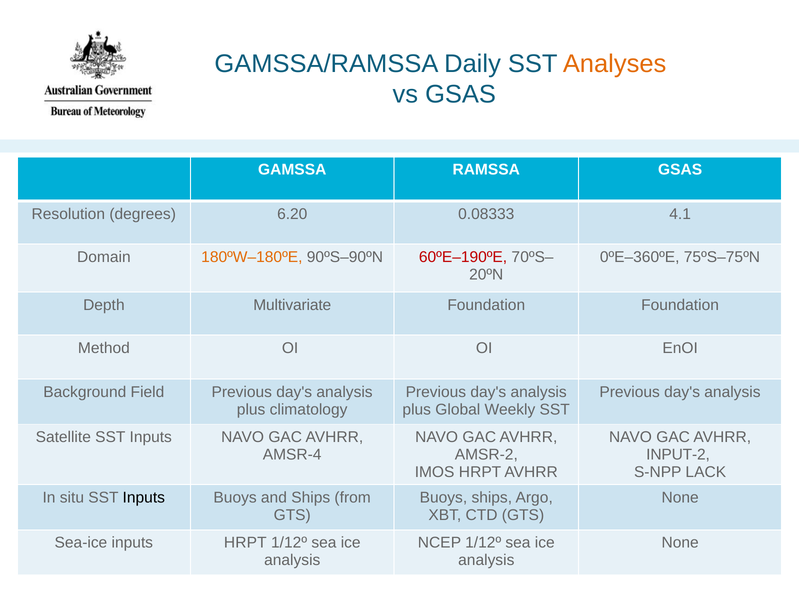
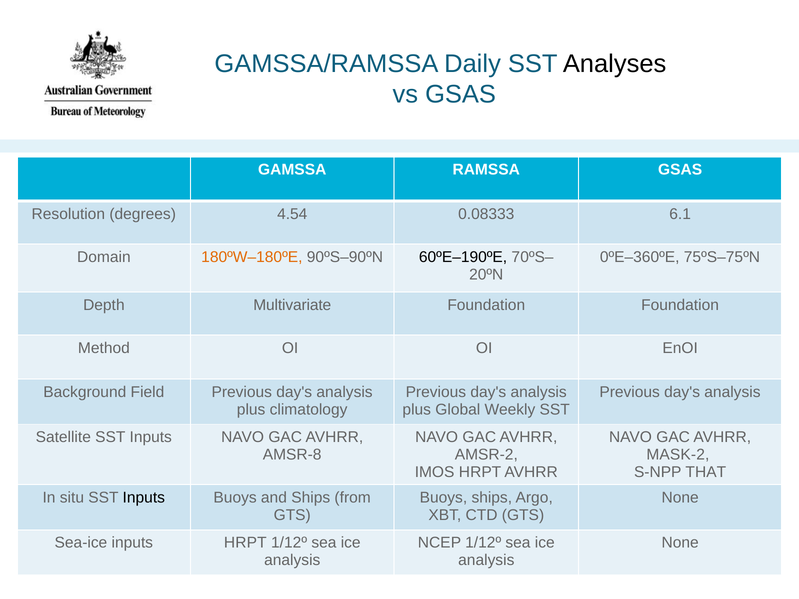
Analyses colour: orange -> black (615, 64)
6.20: 6.20 -> 4.54 (292, 214)
4.1: 4.1 -> 6.1 (680, 214)
60ºE–190ºE colour: red -> black (463, 257)
AMSR-4: AMSR-4 -> AMSR-8 (292, 455)
INPUT-2: INPUT-2 -> MASK-2 (678, 455)
LACK: LACK -> THAT (706, 472)
